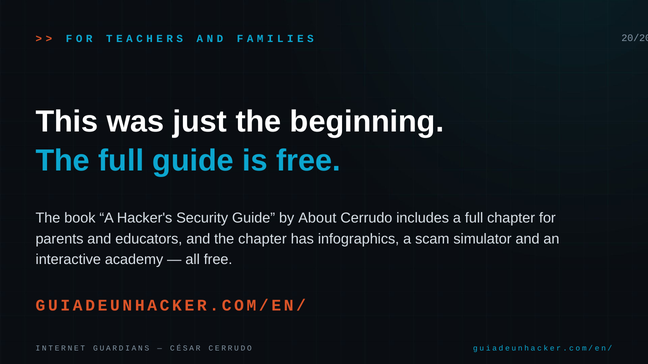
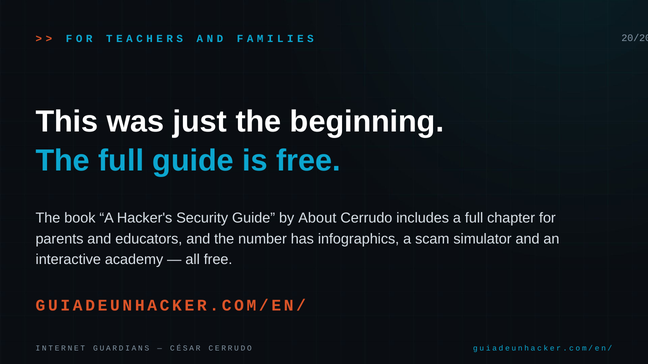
the chapter: chapter -> number (263, 239)
